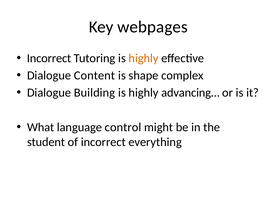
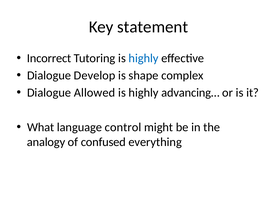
webpages: webpages -> statement (153, 27)
highly colour: orange -> blue (144, 58)
Content: Content -> Develop (95, 75)
Building: Building -> Allowed (95, 93)
student: student -> analogy (46, 142)
of incorrect: incorrect -> confused (103, 142)
